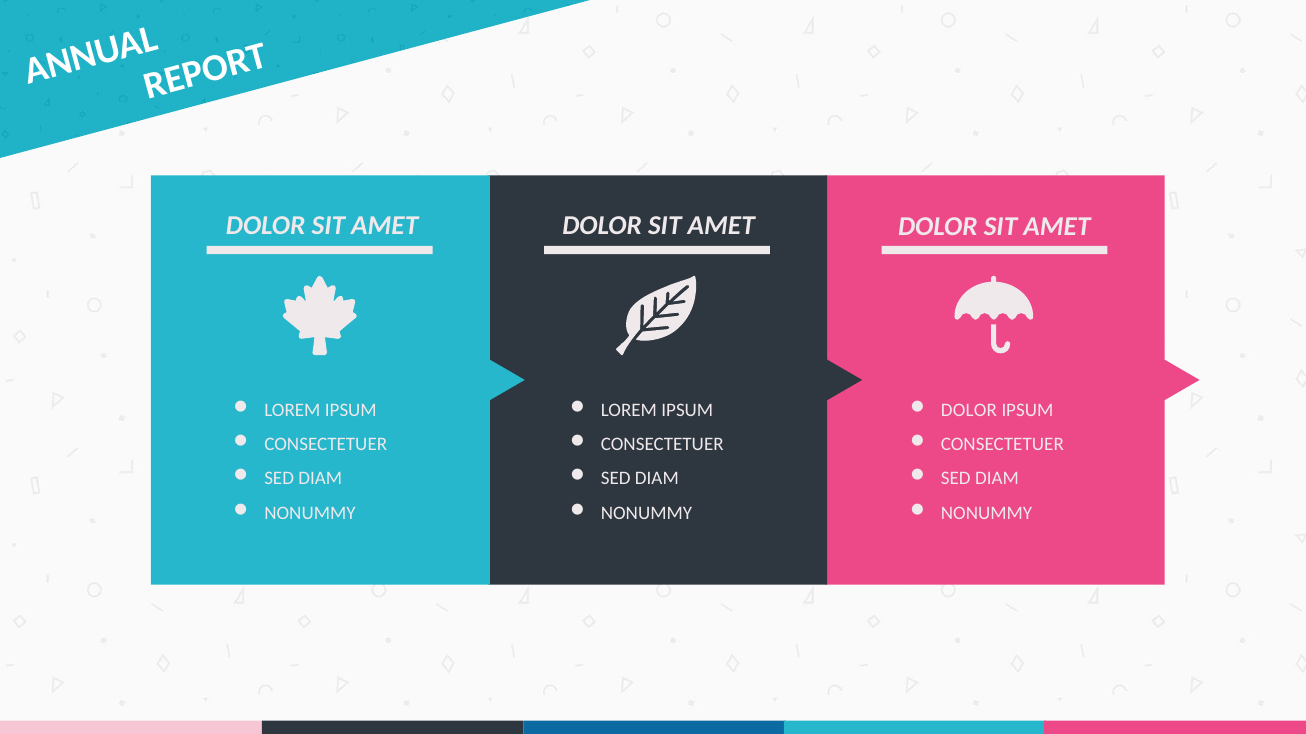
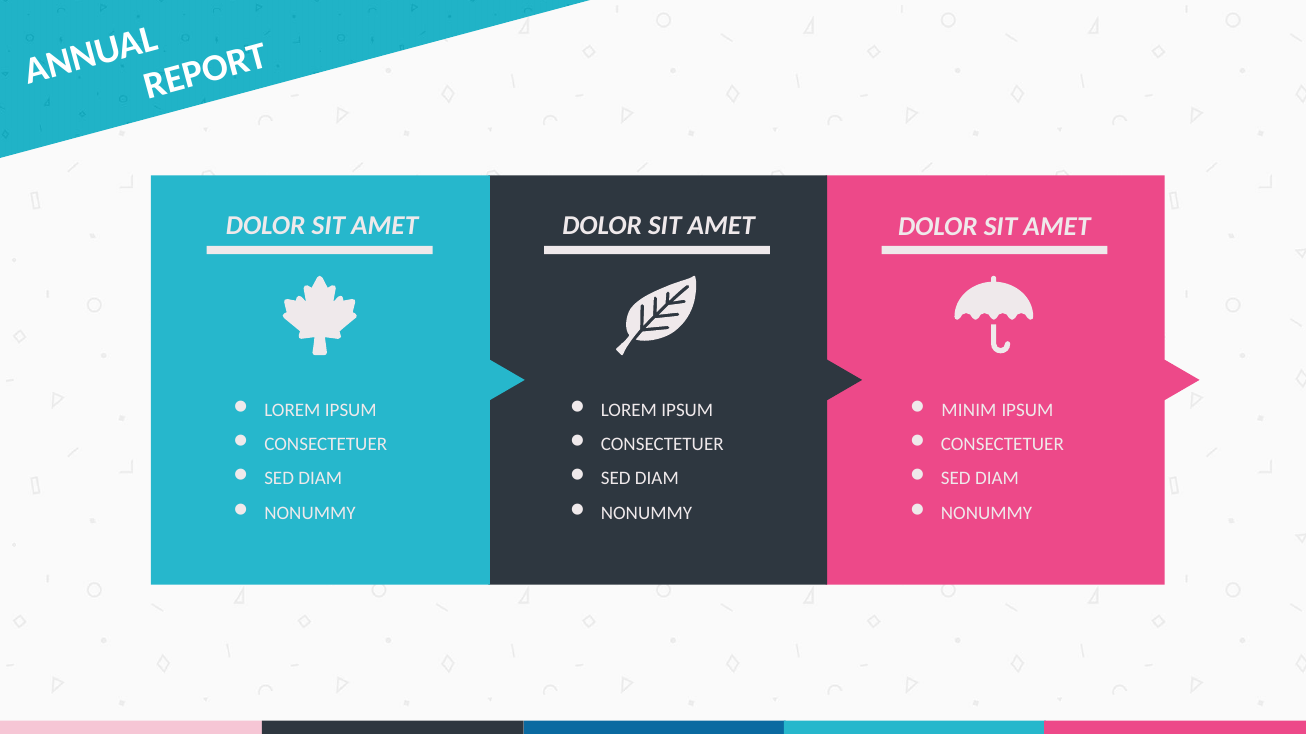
DOLOR: DOLOR -> MINIM (969, 411)
